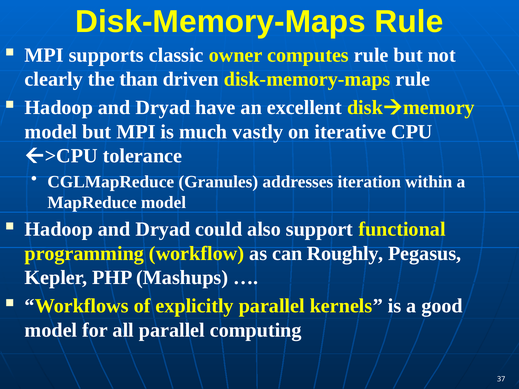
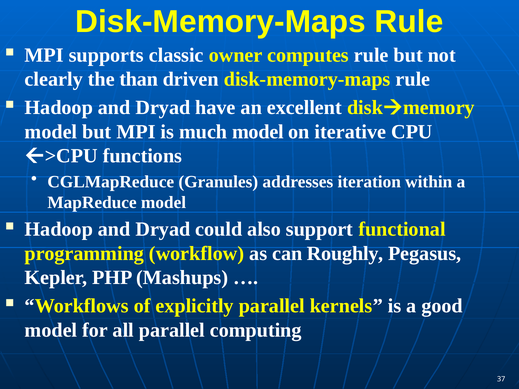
much vastly: vastly -> model (258, 132)
tolerance: tolerance -> functions (142, 156)
